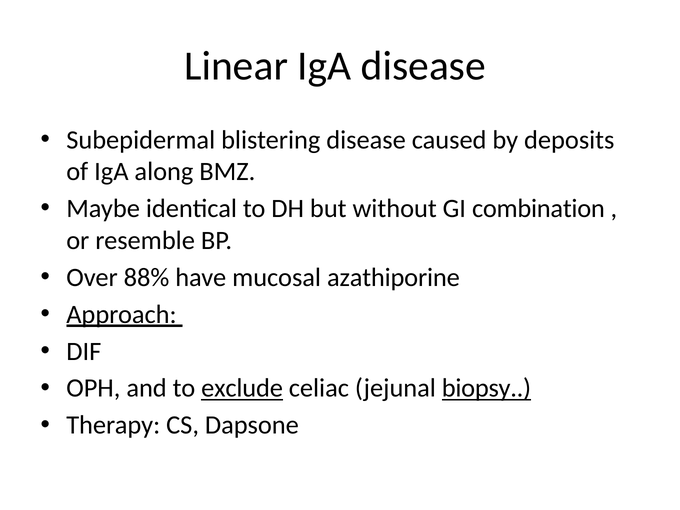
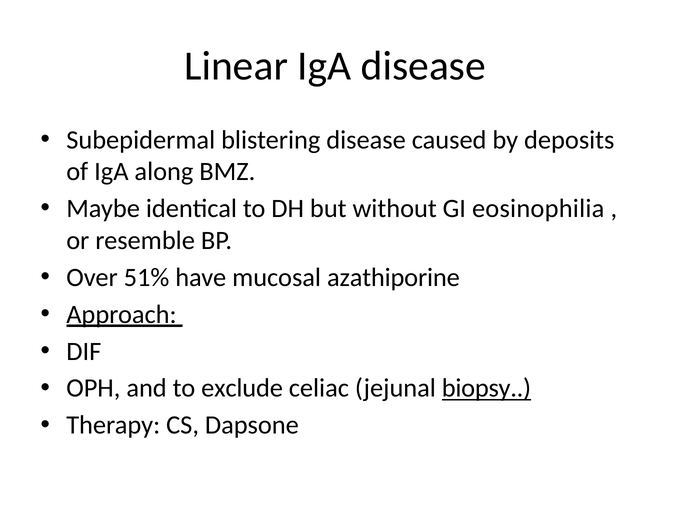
combination: combination -> eosinophilia (538, 209)
88%: 88% -> 51% (147, 277)
exclude underline: present -> none (242, 388)
